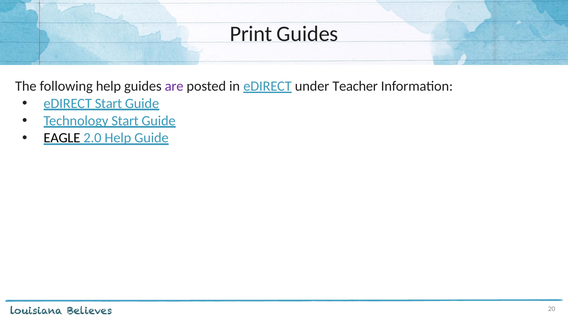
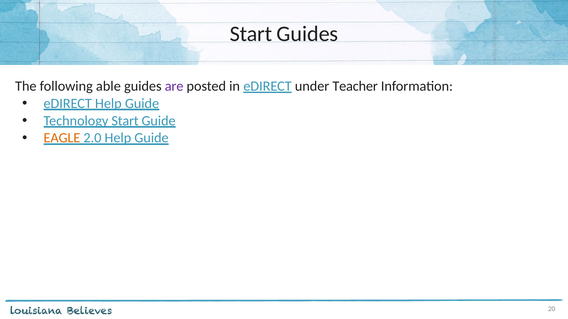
Print: Print -> Start (251, 34)
following help: help -> able (108, 86)
eDIRECT Start: Start -> Help (108, 104)
EAGLE colour: black -> orange (62, 138)
